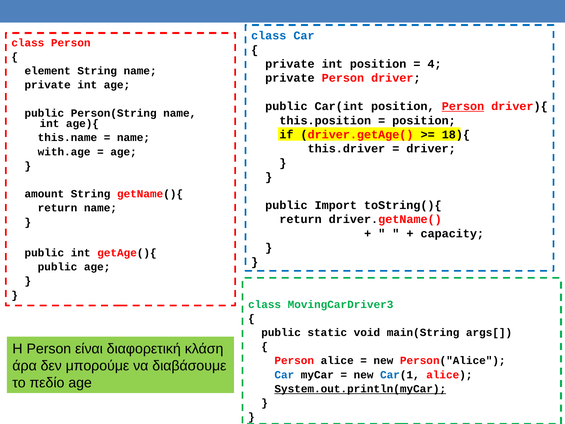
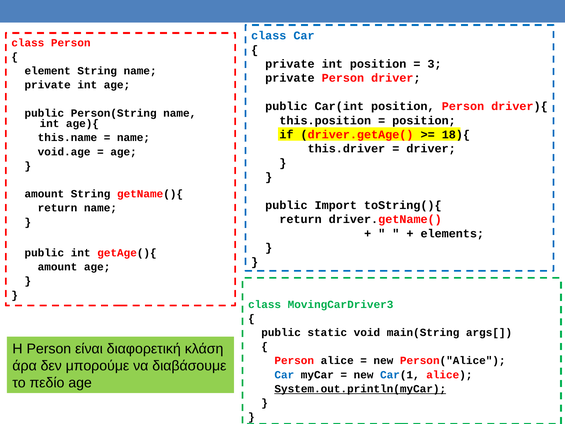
4: 4 -> 3 (435, 64)
Person underline: present -> none (463, 106)
with.age: with.age -> void.age (64, 152)
capacity: capacity -> elements (452, 233)
public: public -> amount (58, 267)
